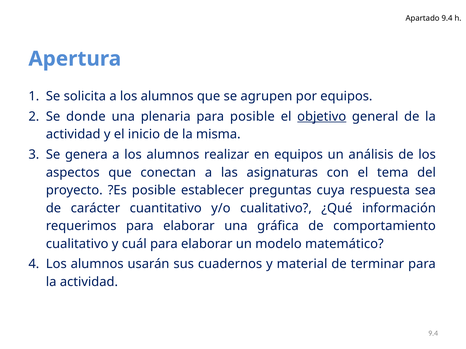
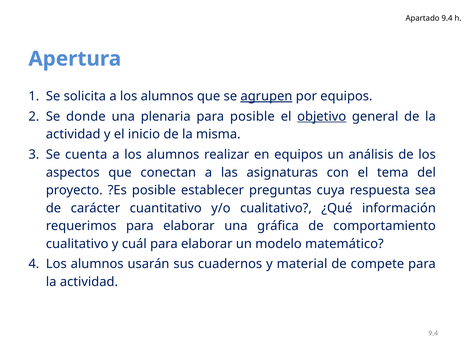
agrupen underline: none -> present (266, 96)
genera: genera -> cuenta (86, 155)
terminar: terminar -> compete (377, 264)
